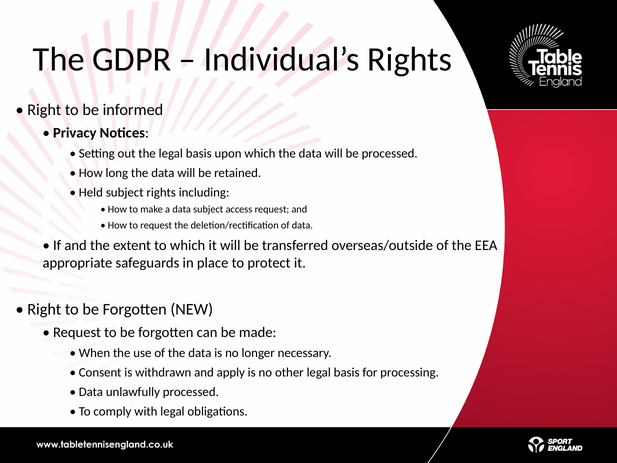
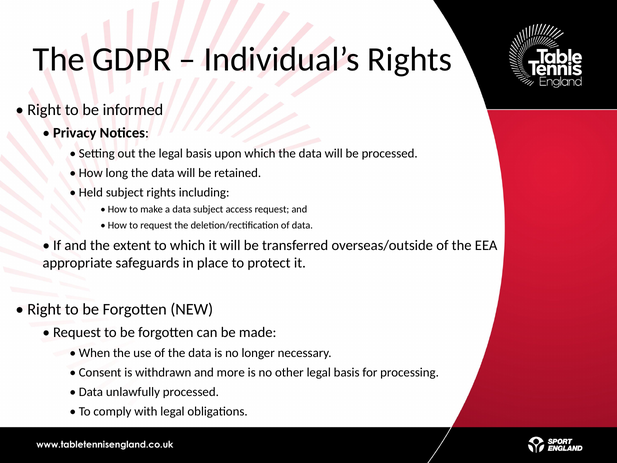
apply: apply -> more (231, 372)
